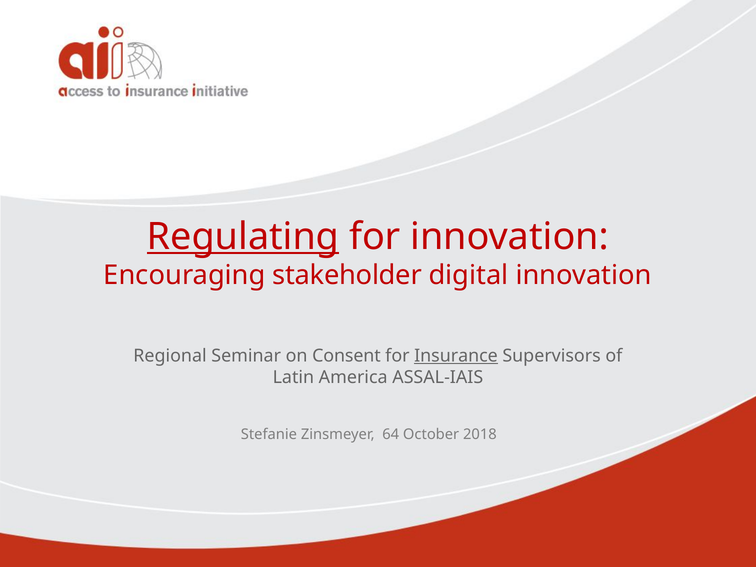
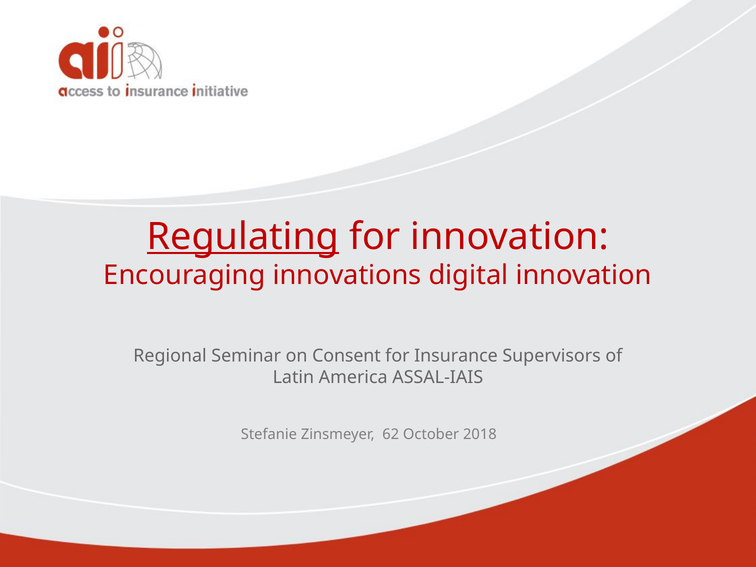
stakeholder: stakeholder -> innovations (347, 275)
Insurance underline: present -> none (456, 356)
64: 64 -> 62 (391, 434)
